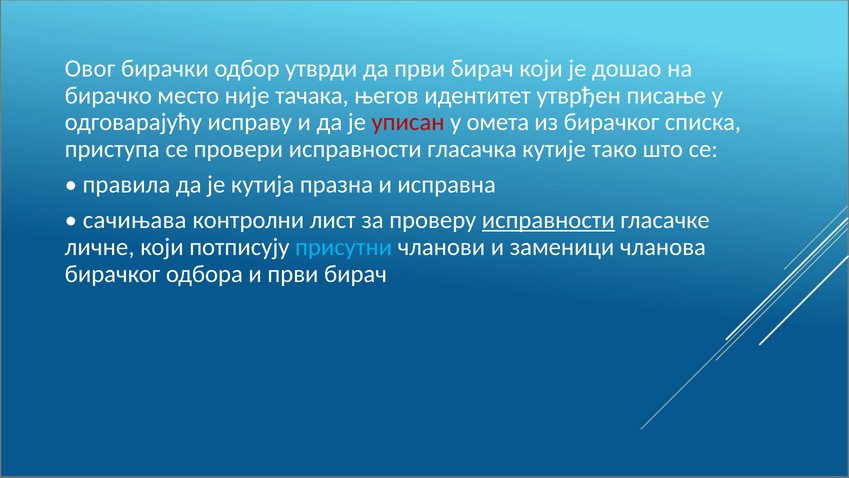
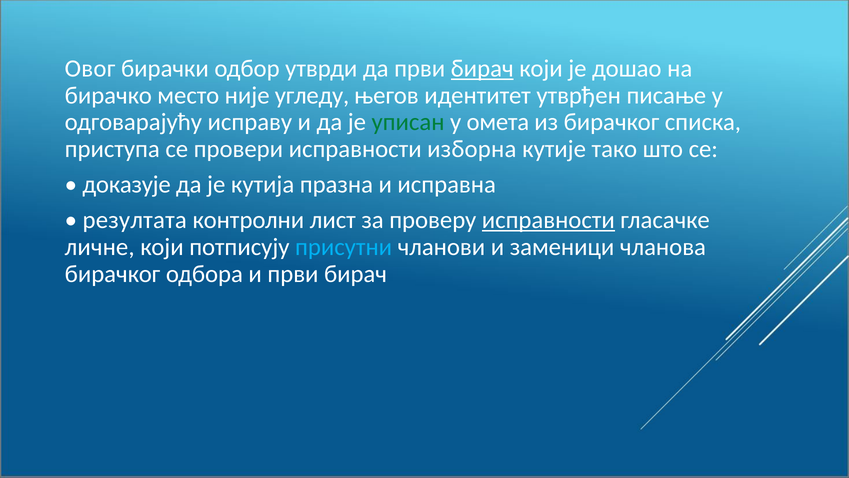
бирач underline: none -> present (482, 69)
тачака: тачака -> угледу (312, 95)
уписан colour: red -> green (408, 122)
гласачка: гласачка -> изборна (472, 149)
правила: правила -> доказује (127, 185)
сачињава: сачињава -> резултата (135, 220)
